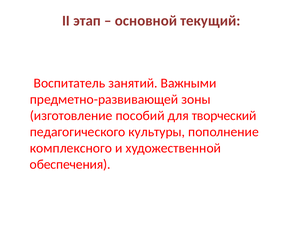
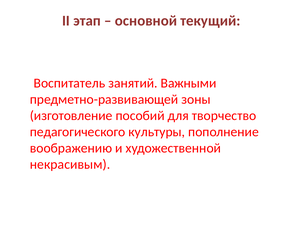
творческий: творческий -> творчество (224, 116)
комплексного: комплексного -> воображению (71, 149)
обеспечения: обеспечения -> некрасивым (70, 165)
